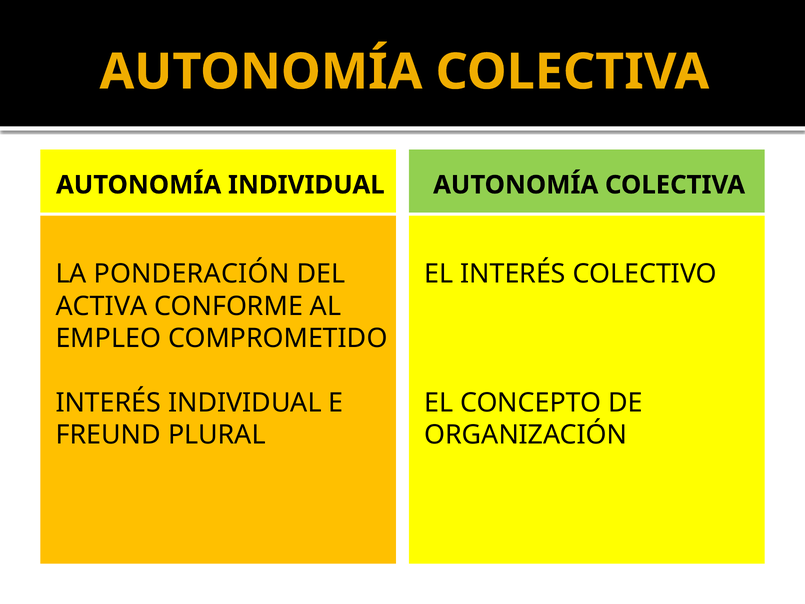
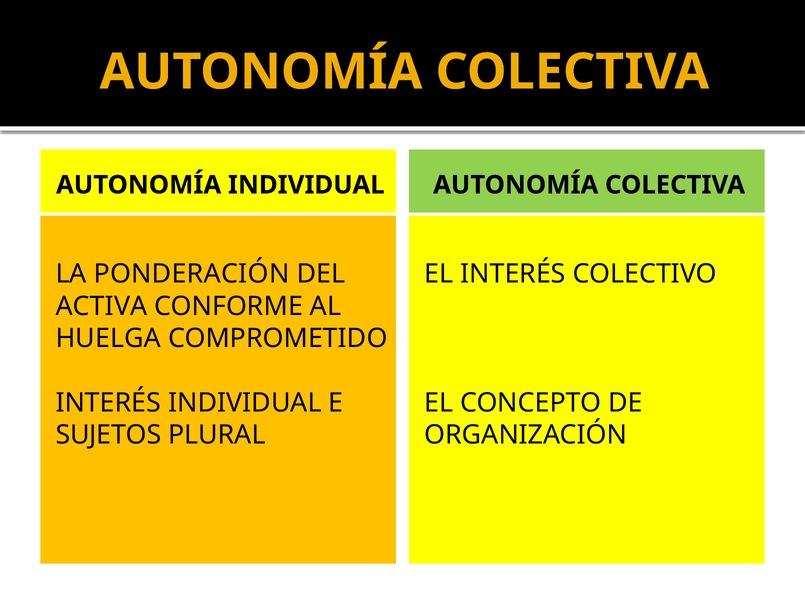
EMPLEO: EMPLEO -> HUELGA (108, 338)
FREUND: FREUND -> SUJETOS (108, 435)
